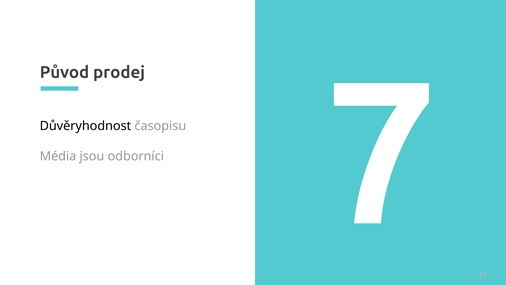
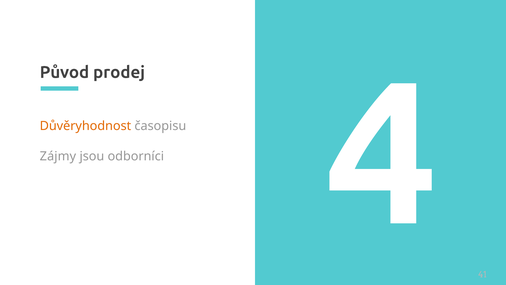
Důvěryhodnost colour: black -> orange (85, 126)
Média: Média -> Zájmy (58, 156)
7: 7 -> 4 (381, 156)
